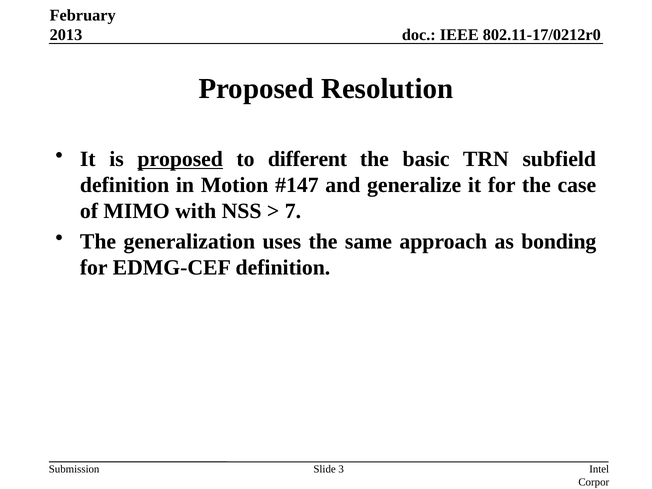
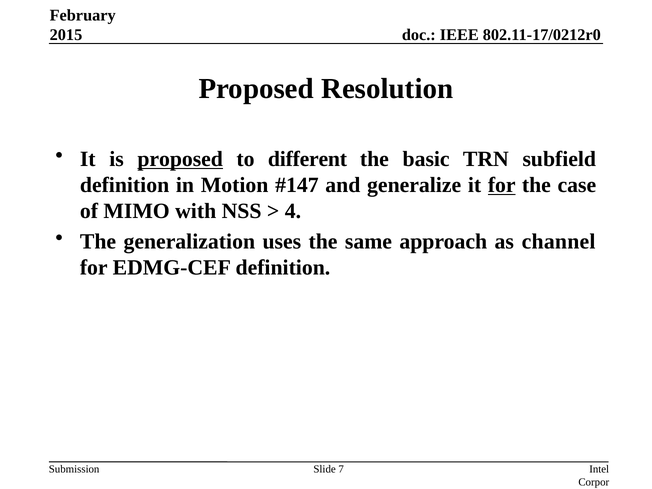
2013: 2013 -> 2015 (66, 35)
for underline: none -> present (502, 185)
7: 7 -> 4 (293, 211)
bonding: bonding -> channel (559, 242)
3: 3 -> 7 (341, 469)
